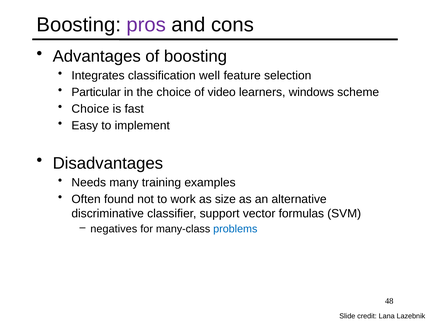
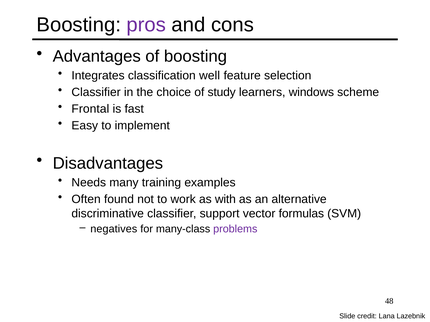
Particular: Particular -> Classifier (96, 92)
video: video -> study (222, 92)
Choice: Choice -> Frontal (90, 109)
size: size -> with (225, 199)
problems colour: blue -> purple (235, 229)
